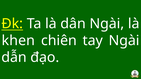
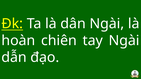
khen: khen -> hoàn (18, 41)
